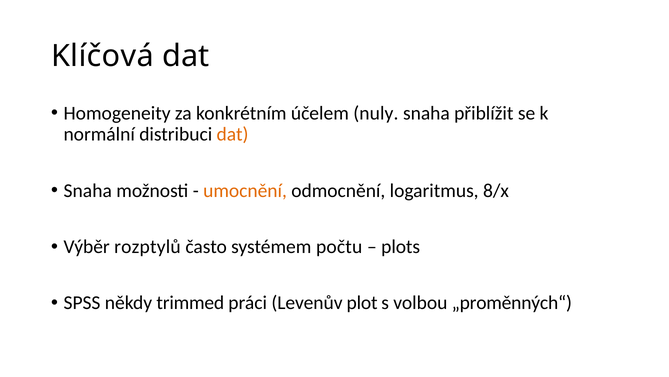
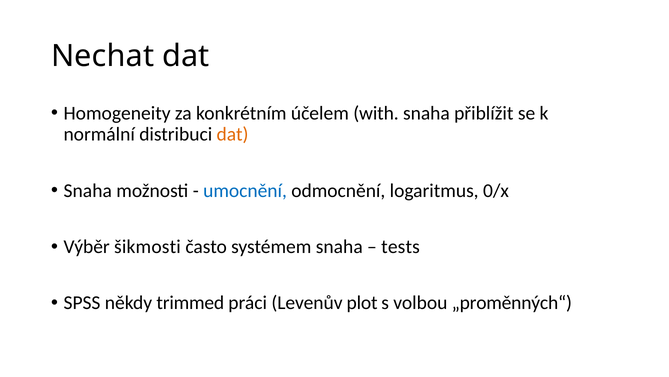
Klíčová: Klíčová -> Nechat (103, 56)
nuly: nuly -> with (376, 113)
umocnění colour: orange -> blue (245, 190)
8/x: 8/x -> 0/x (496, 190)
rozptylů: rozptylů -> šikmosti (147, 246)
systémem počtu: počtu -> snaha (339, 246)
plots: plots -> tests (401, 246)
